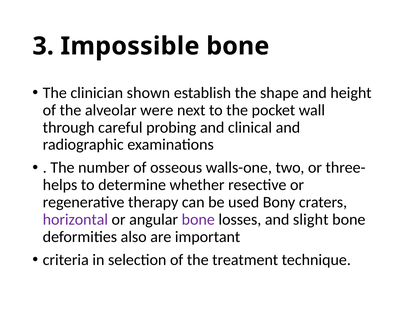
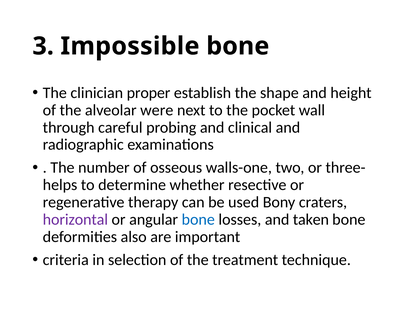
shown: shown -> proper (149, 93)
bone colour: purple -> blue (198, 219)
slight: slight -> taken (311, 219)
